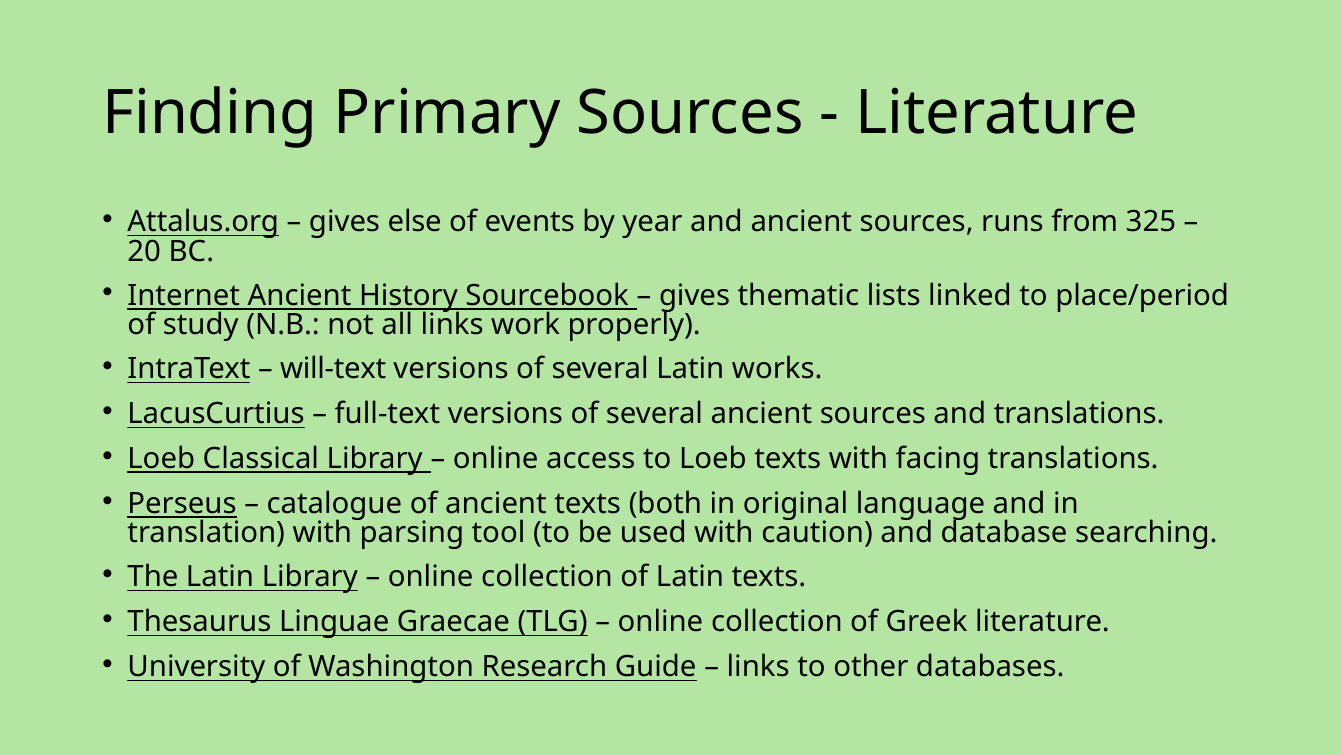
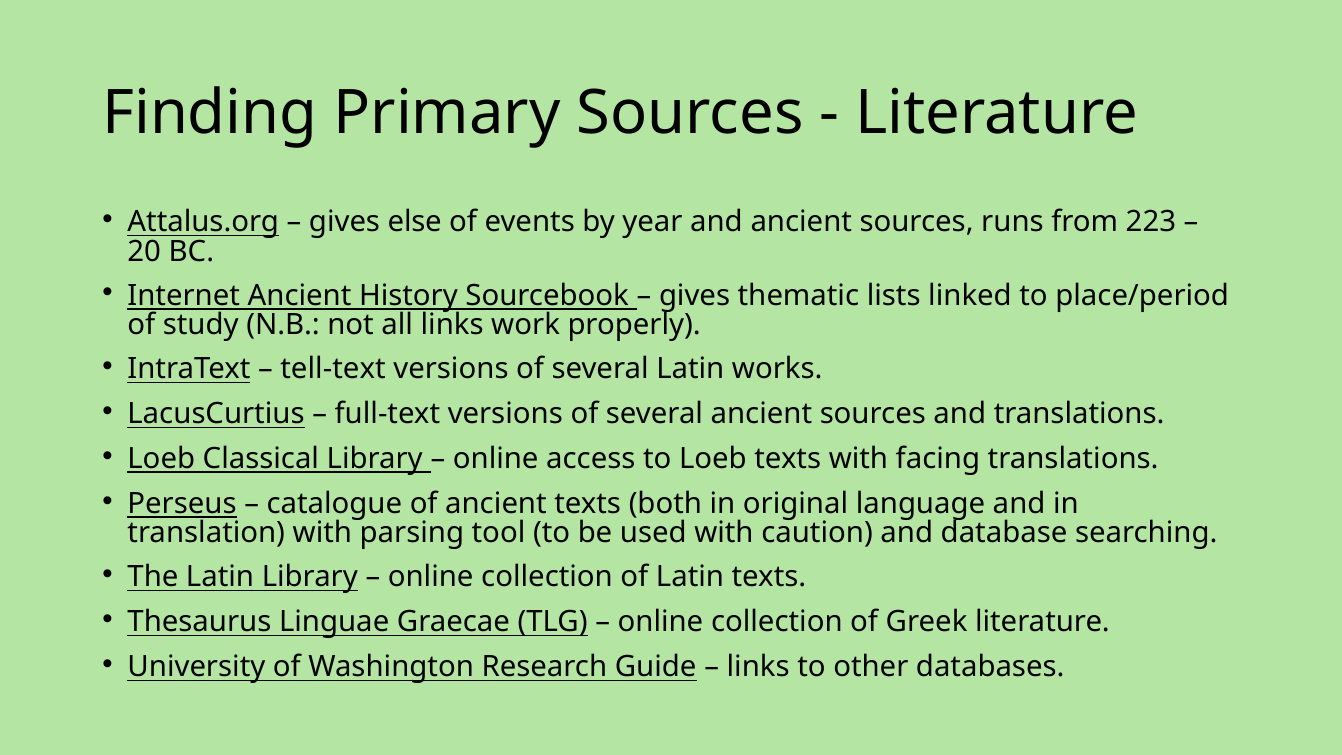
325: 325 -> 223 (1151, 222)
will-text: will-text -> tell-text (333, 369)
